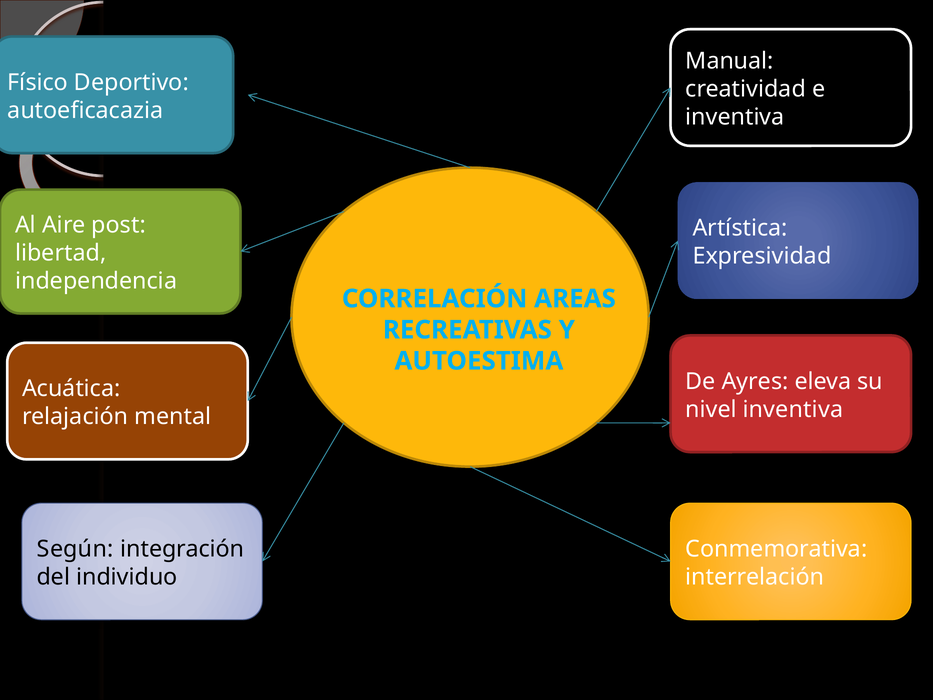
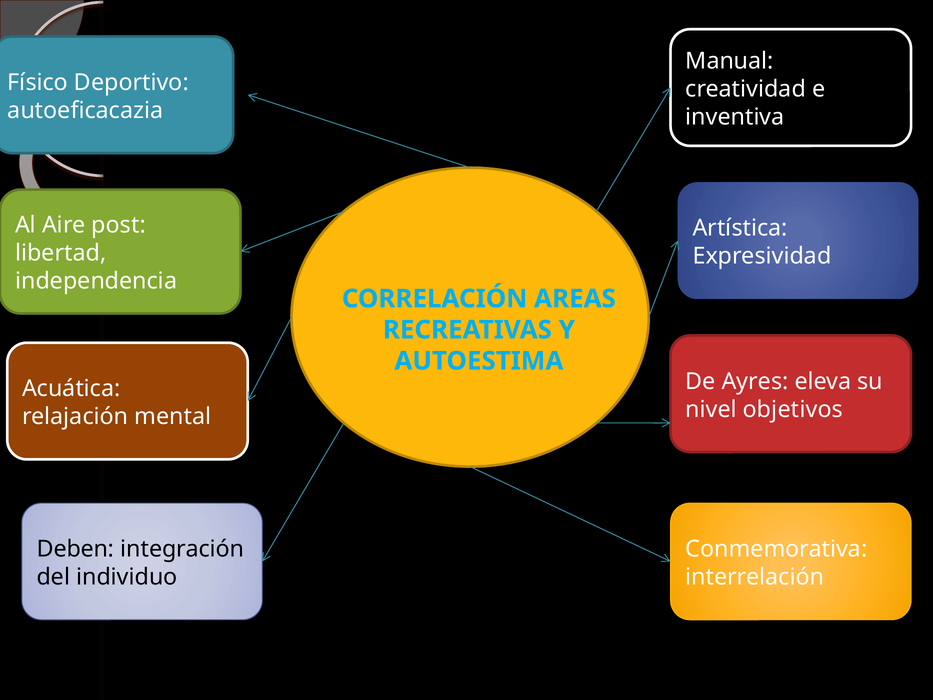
nivel inventiva: inventiva -> objetivos (793, 409)
Según: Según -> Deben (75, 549)
